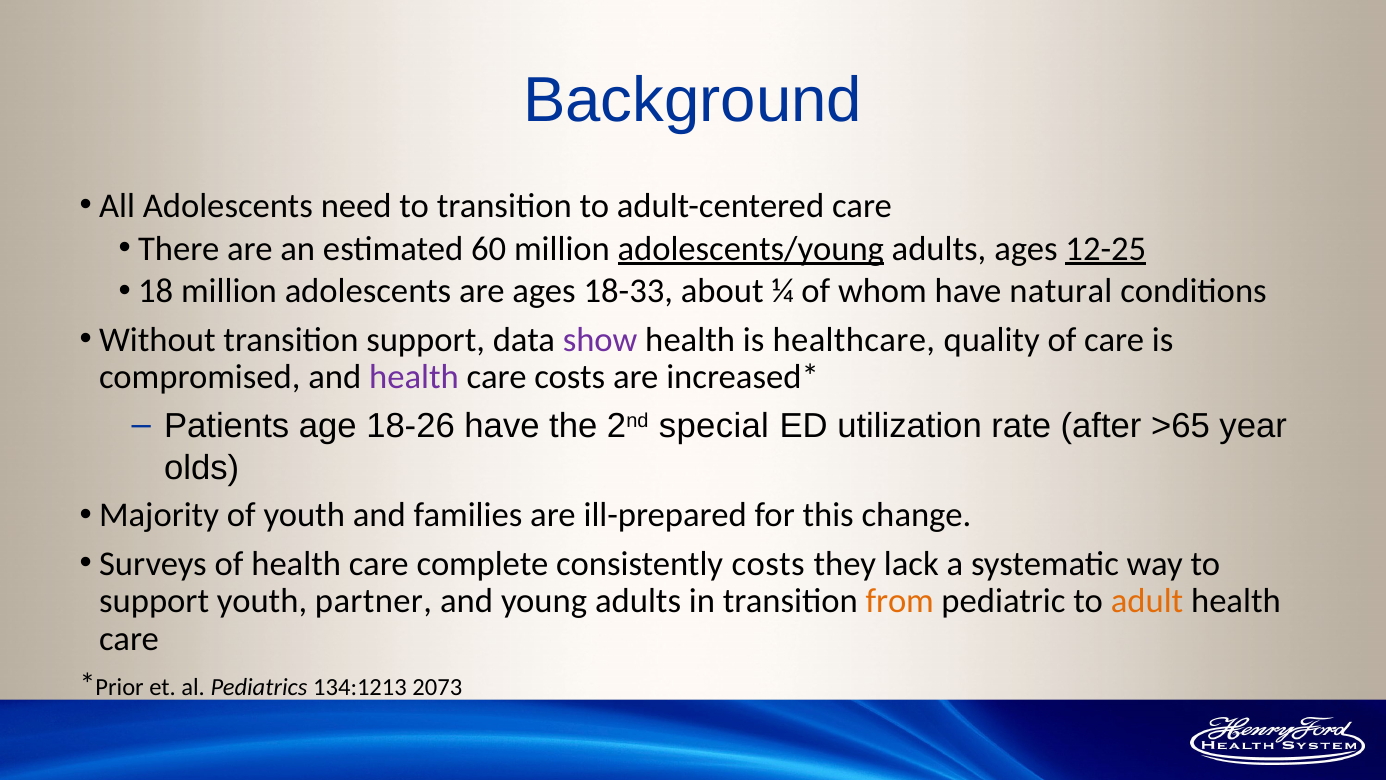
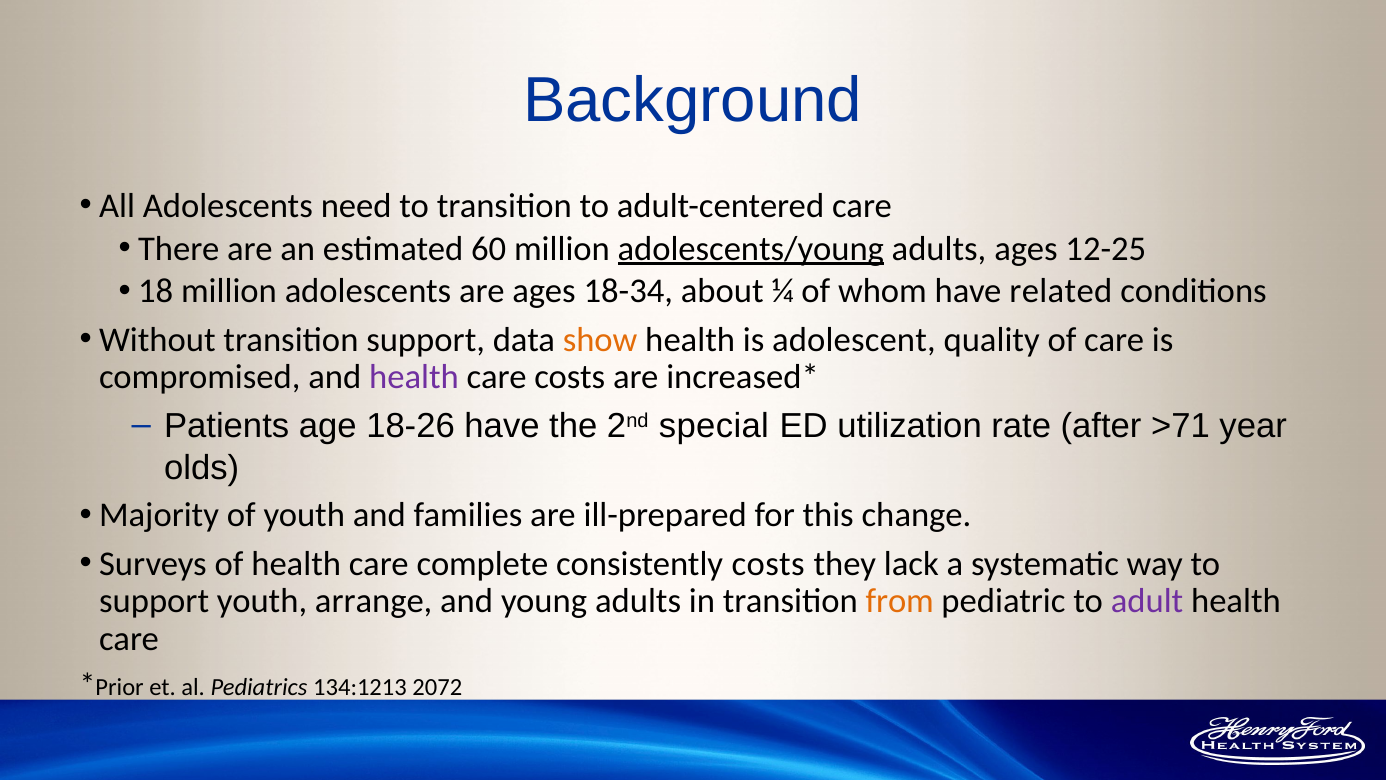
12-25 underline: present -> none (1106, 248)
18-33: 18-33 -> 18-34 (628, 291)
natural: natural -> related (1061, 291)
show colour: purple -> orange (600, 339)
healthcare: healthcare -> adolescent (854, 339)
>65: >65 -> >71 (1180, 426)
partner: partner -> arrange (374, 601)
adult colour: orange -> purple (1147, 601)
2073: 2073 -> 2072 (437, 687)
